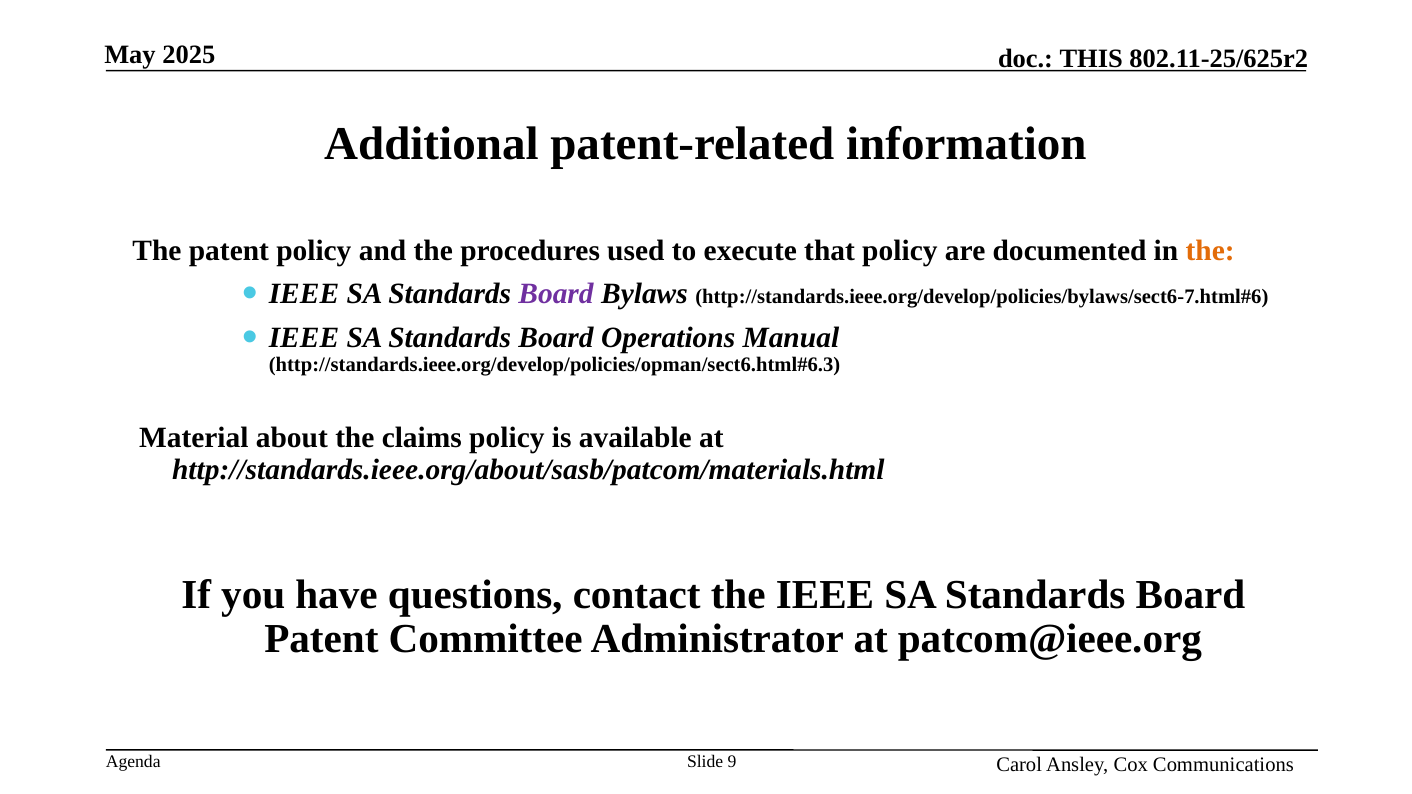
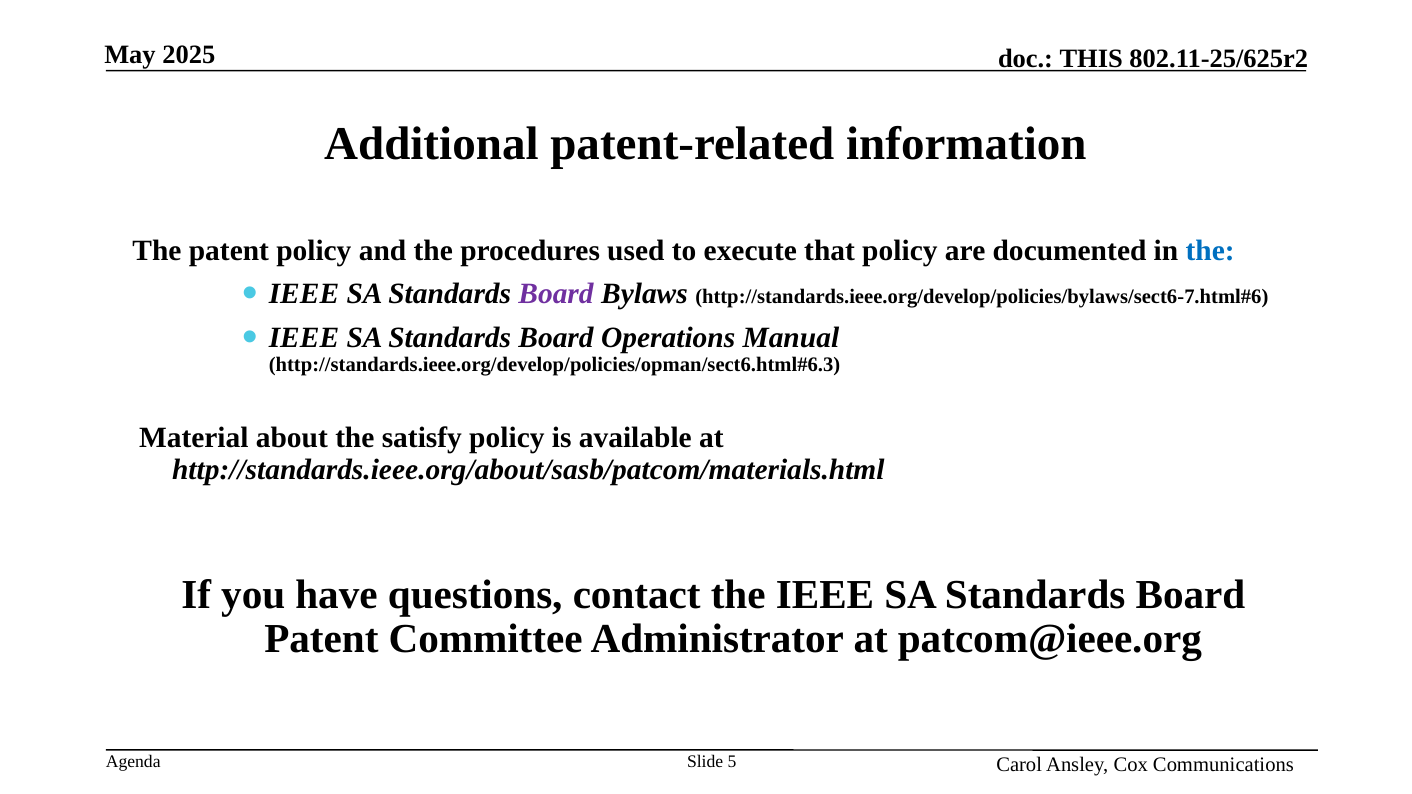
the colour: orange -> blue (1210, 250)
claims: claims -> satisfy (422, 438)
9: 9 -> 5 (732, 762)
